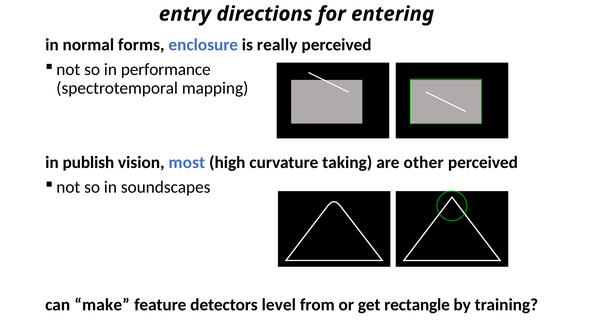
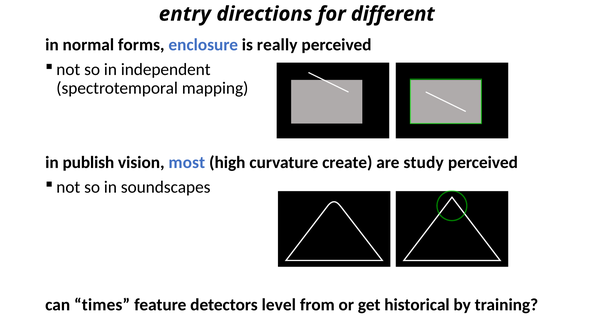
entering: entering -> different (393, 14)
performance: performance -> independent (166, 70)
taking: taking -> create (347, 163)
other: other -> study (424, 163)
make: make -> times (102, 305)
rectangle: rectangle -> historical (417, 305)
